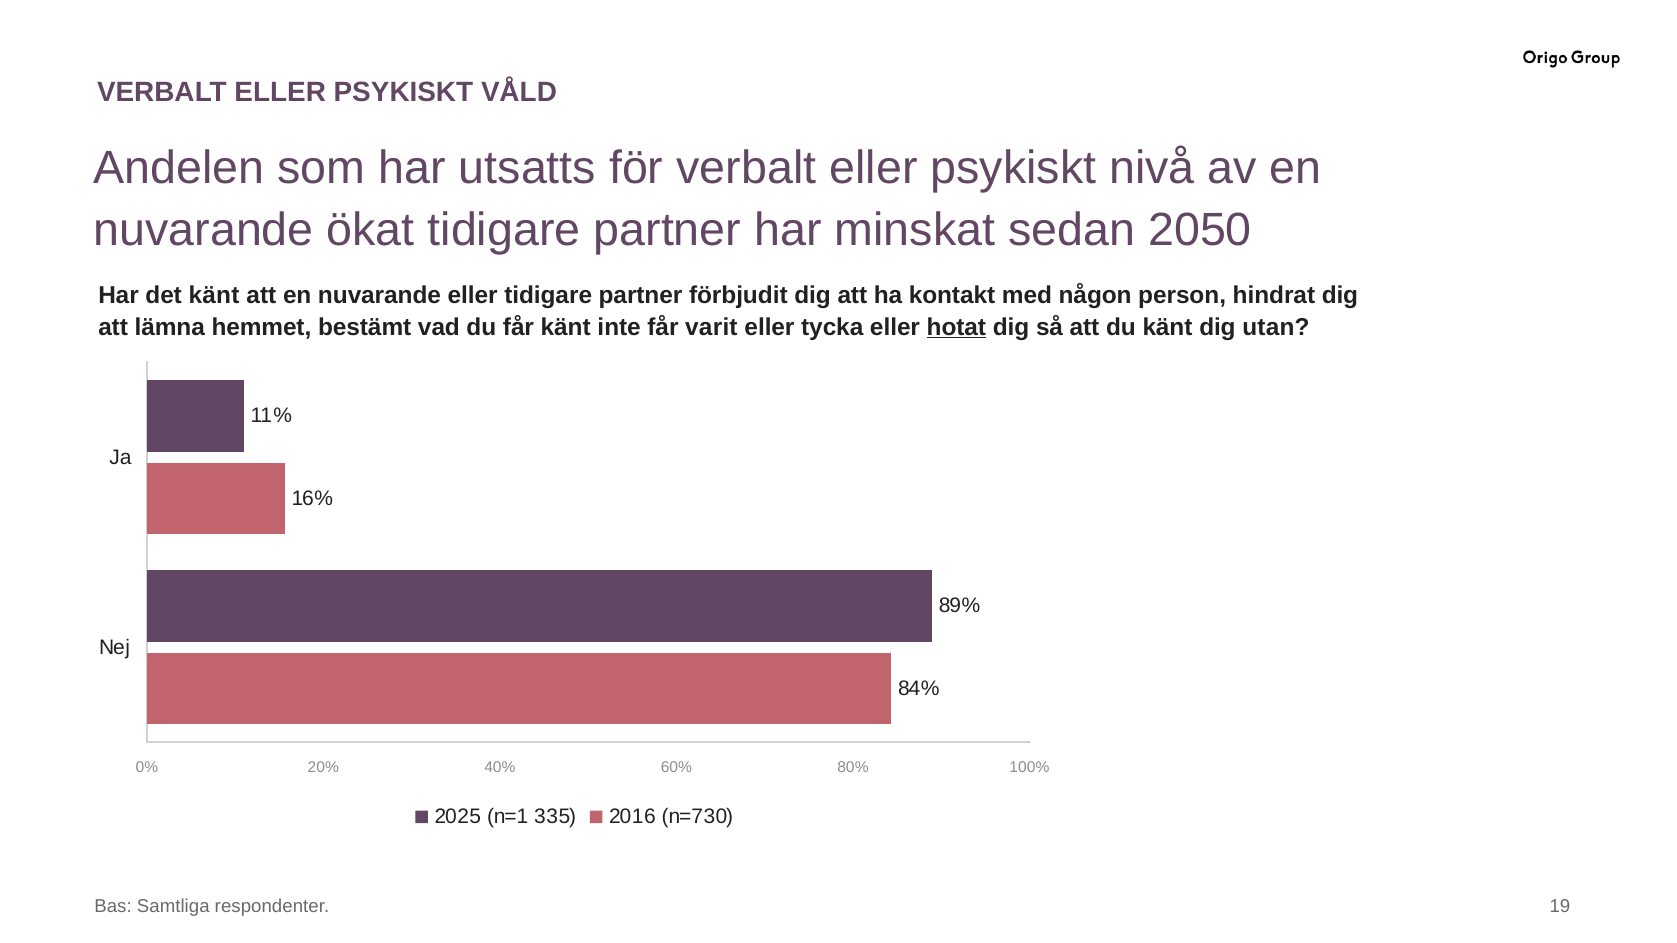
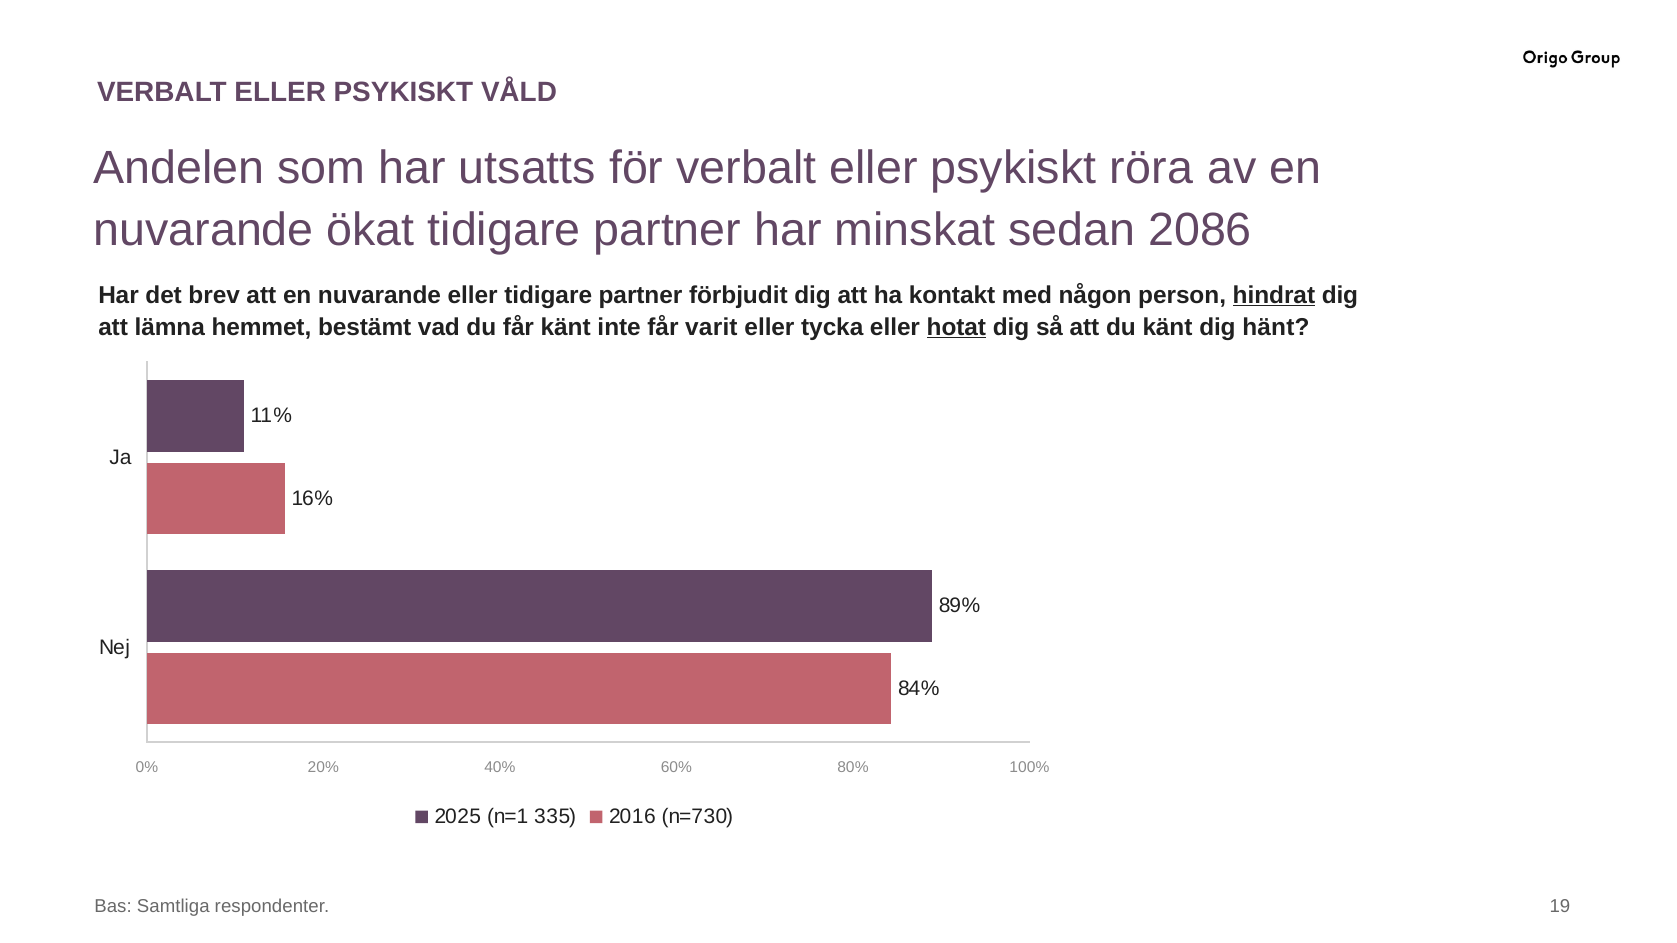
nivå: nivå -> röra (1152, 169)
2050: 2050 -> 2086 (1200, 230)
det känt: känt -> brev (214, 295)
hindrat underline: none -> present (1274, 295)
utan: utan -> hänt (1276, 327)
